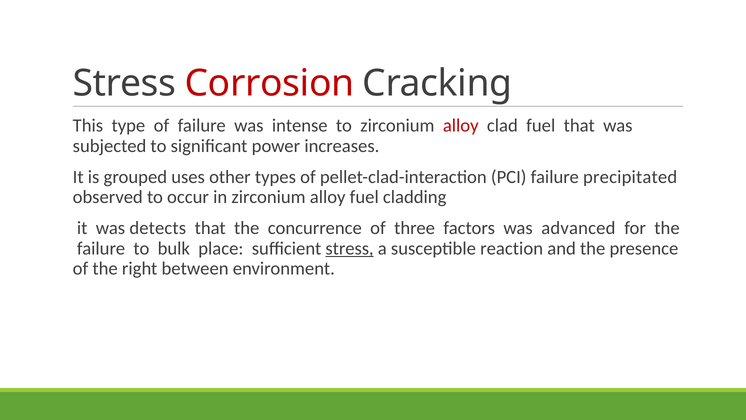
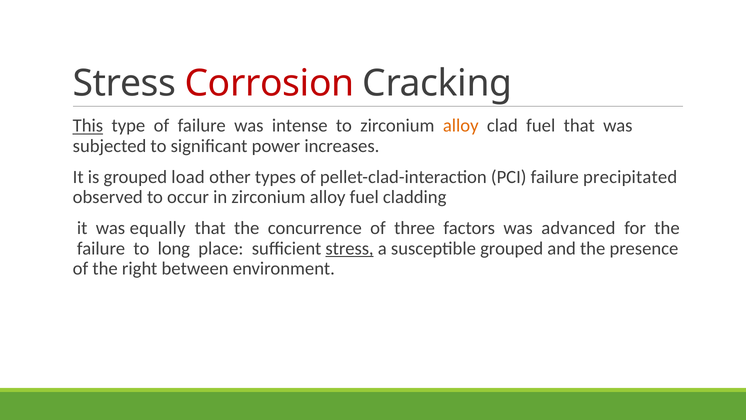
This underline: none -> present (88, 126)
alloy colour: red -> orange (461, 126)
uses: uses -> load (188, 177)
detects: detects -> equally (158, 228)
bulk: bulk -> long (174, 248)
susceptible reaction: reaction -> grouped (512, 248)
